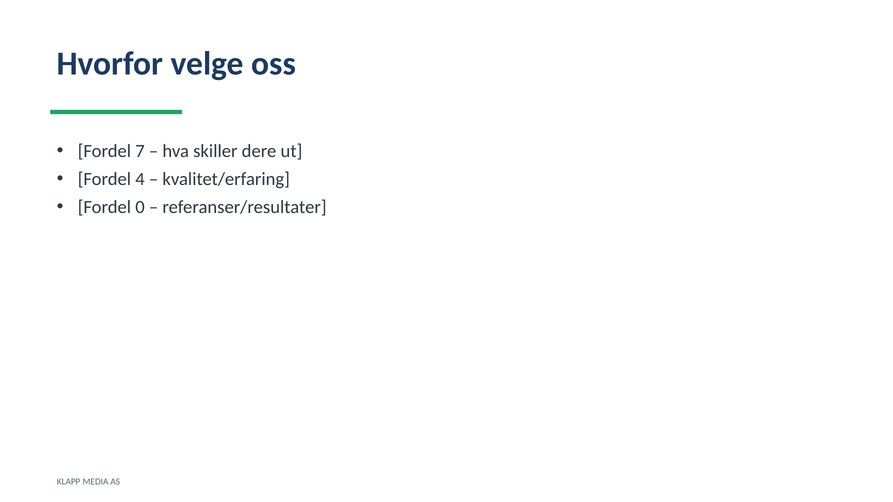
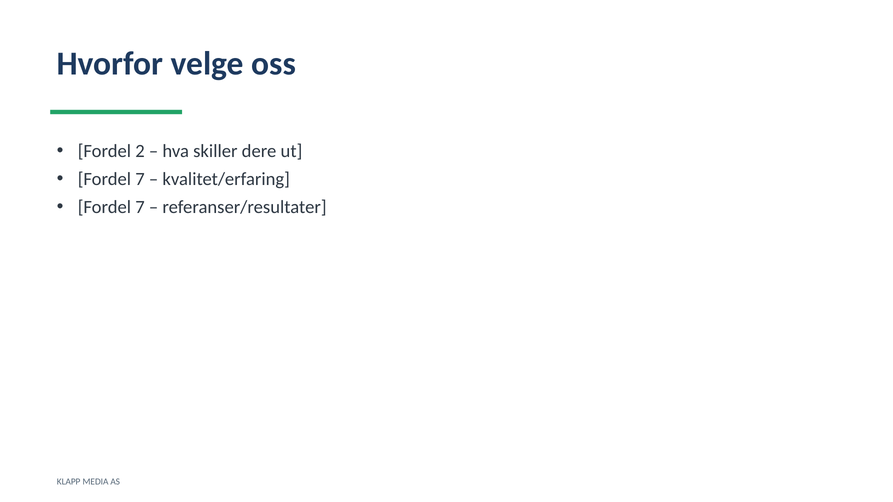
7: 7 -> 2 (140, 151)
4: 4 -> 7 (140, 179)
0: 0 -> 7 (140, 207)
